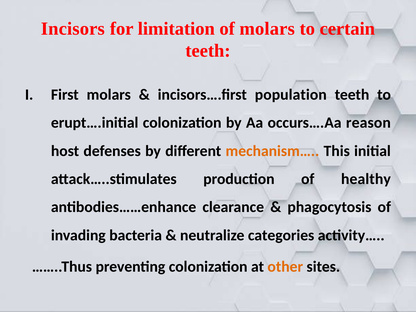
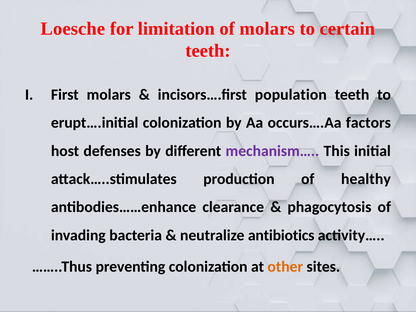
Incisors: Incisors -> Loesche (73, 29)
reason: reason -> factors (368, 123)
mechanism… colour: orange -> purple (272, 151)
categories: categories -> antibiotics (281, 235)
